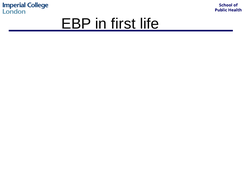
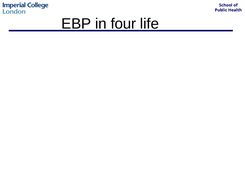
first: first -> four (123, 24)
